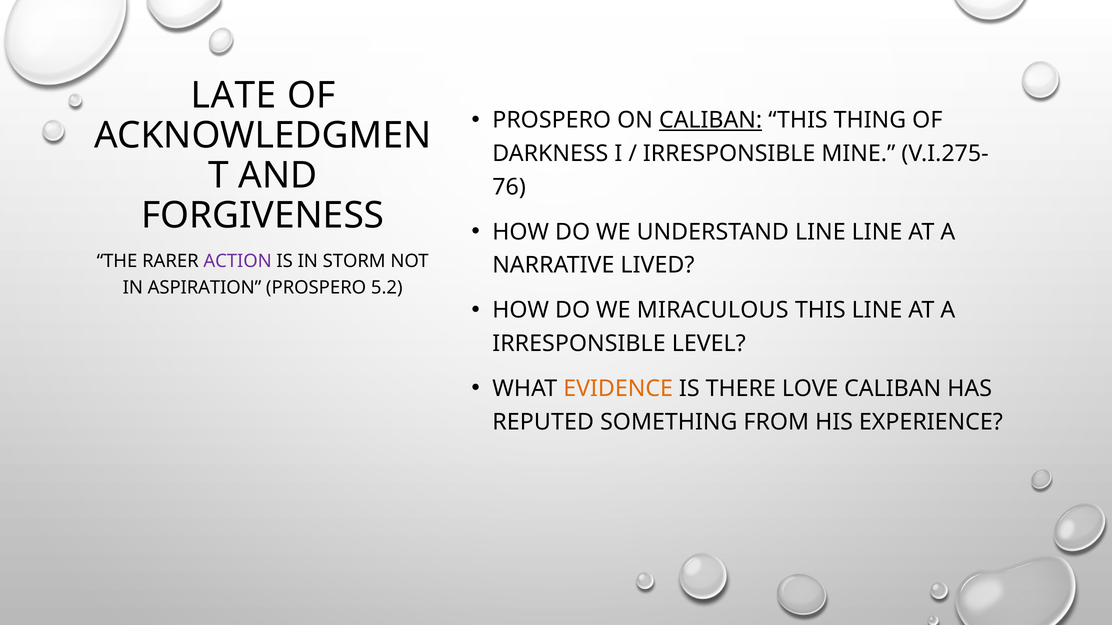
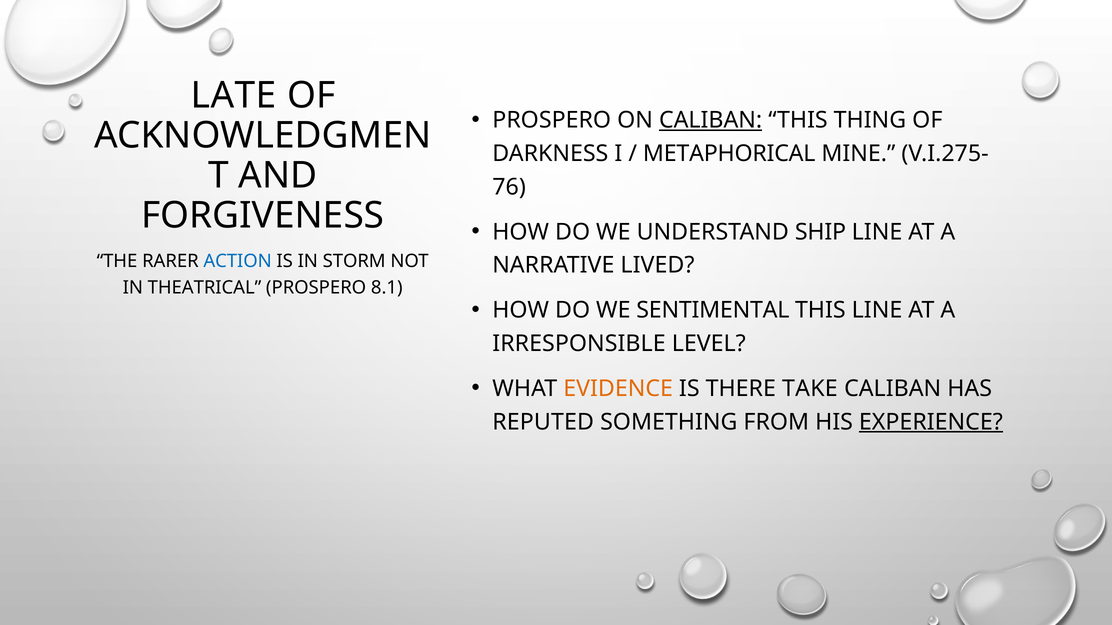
IRRESPONSIBLE: IRRESPONSIBLE -> METAPHORICAL (729, 154)
UNDERSTAND LINE: LINE -> SHIP (820, 232)
ACTION colour: purple -> blue (238, 261)
ASPIRATION: ASPIRATION -> THEATRICAL (205, 288)
5.2: 5.2 -> 8.1 (387, 288)
MIRACULOUS: MIRACULOUS -> SENTIMENTAL (713, 310)
LOVE: LOVE -> TAKE (810, 389)
EXPERIENCE underline: none -> present (931, 422)
